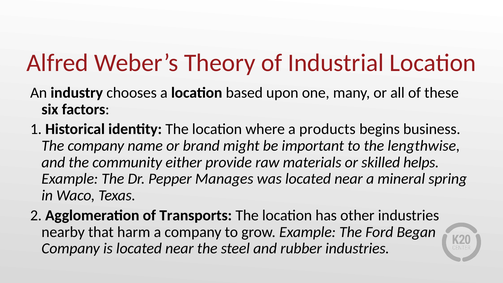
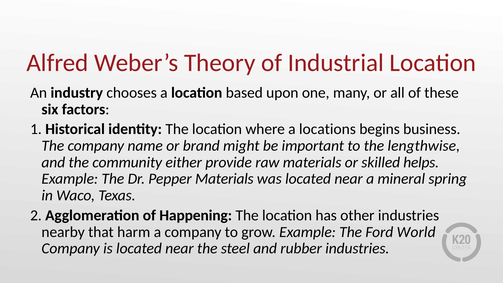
products: products -> locations (327, 129)
Pepper Manages: Manages -> Materials (224, 179)
Transports: Transports -> Happening (196, 215)
Began: Began -> World (416, 232)
